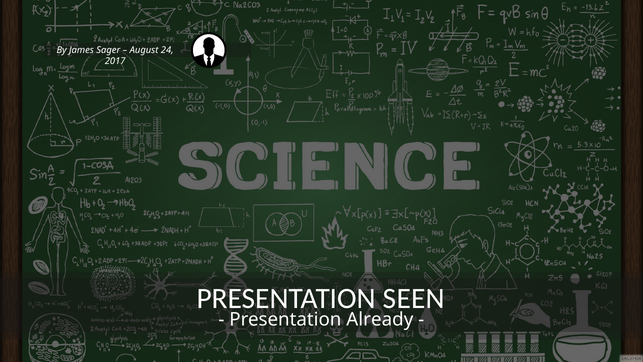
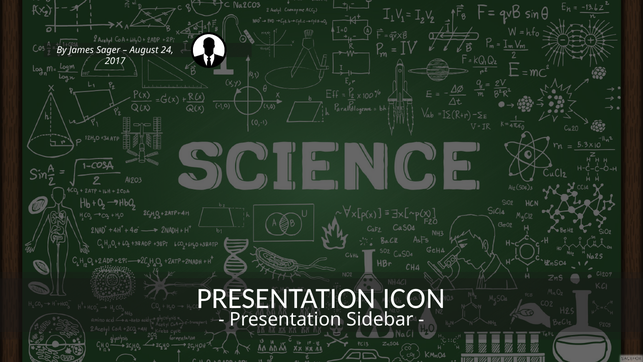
SEEN: SEEN -> ICON (414, 298)
Already: Already -> Sidebar (380, 319)
